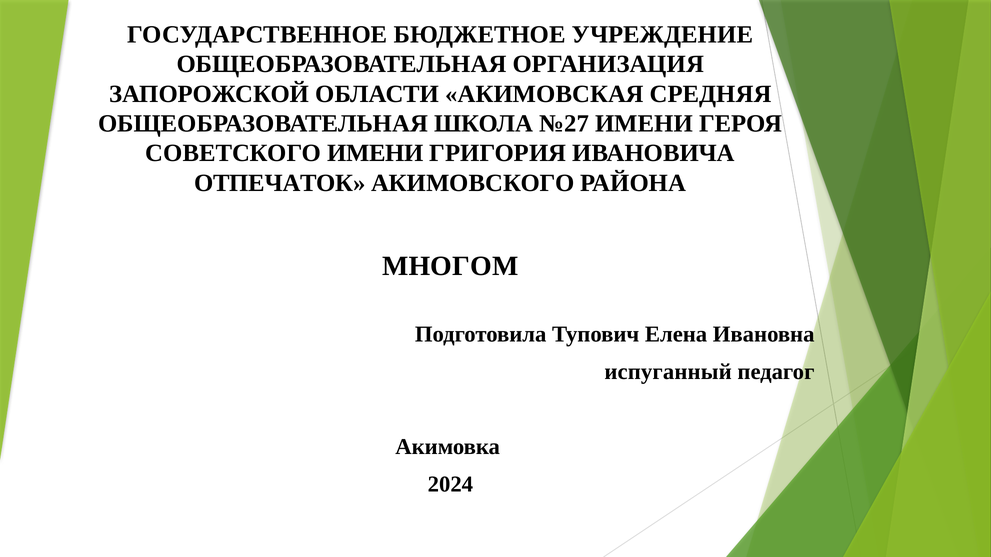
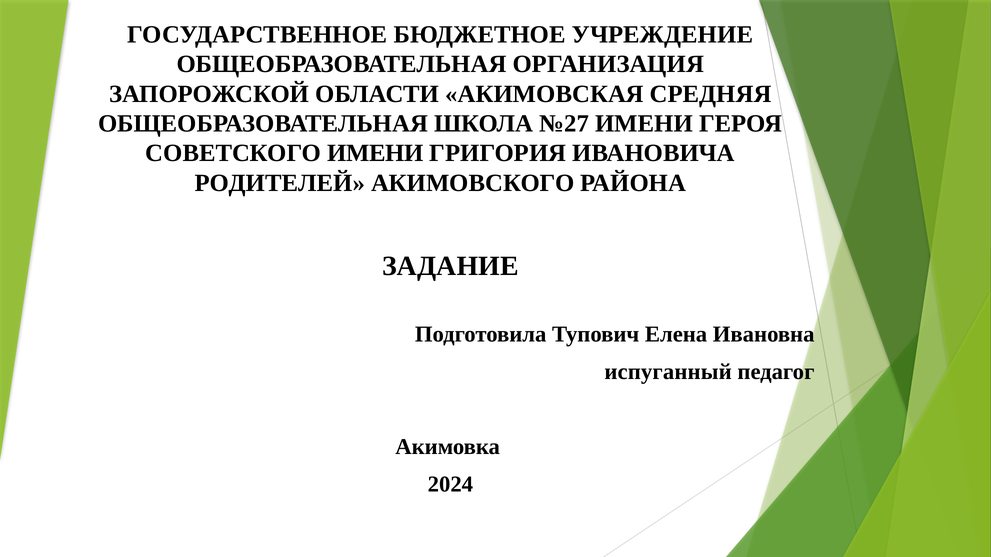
ОТПЕЧАТОК: ОТПЕЧАТОК -> РОДИТЕЛЕЙ (280, 183)
МНОГОМ: МНОГОМ -> ЗАДАНИЕ (450, 266)
